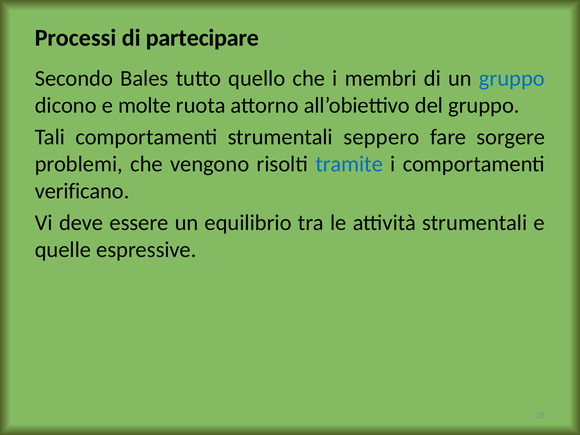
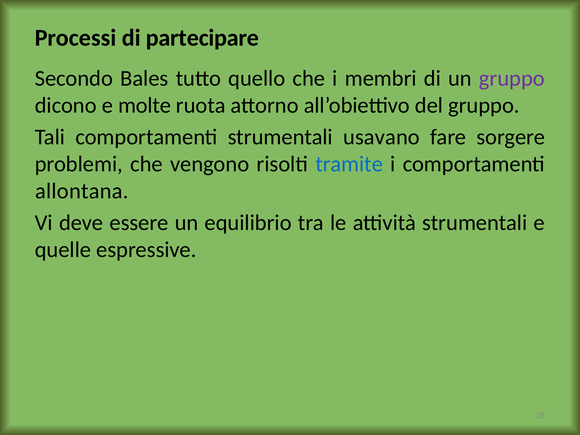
gruppo colour: blue -> purple (512, 78)
seppero: seppero -> usavano (381, 137)
verificano: verificano -> allontana (82, 191)
